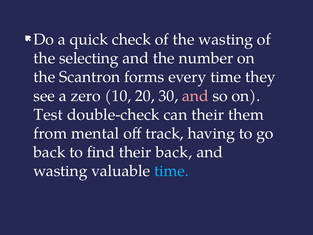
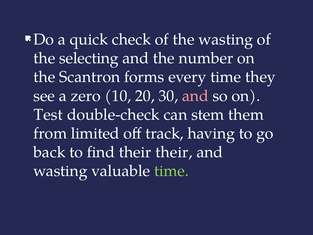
can their: their -> stem (208, 115)
mental: mental -> limited (95, 133)
their back: back -> their (174, 152)
time colour: light blue -> light green (171, 171)
